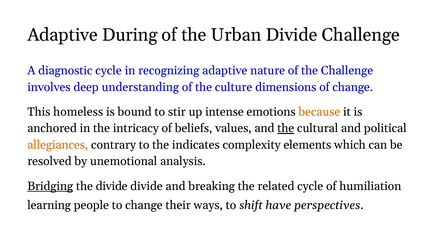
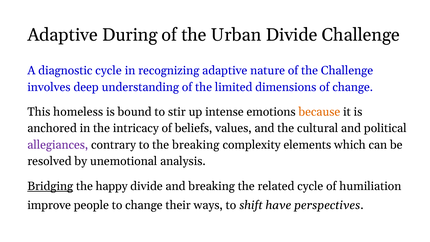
culture: culture -> limited (234, 87)
the underline: present -> none (286, 128)
allegiances colour: orange -> purple (58, 145)
the indicates: indicates -> breaking (196, 145)
the divide: divide -> happy (112, 186)
learning: learning -> improve (49, 205)
